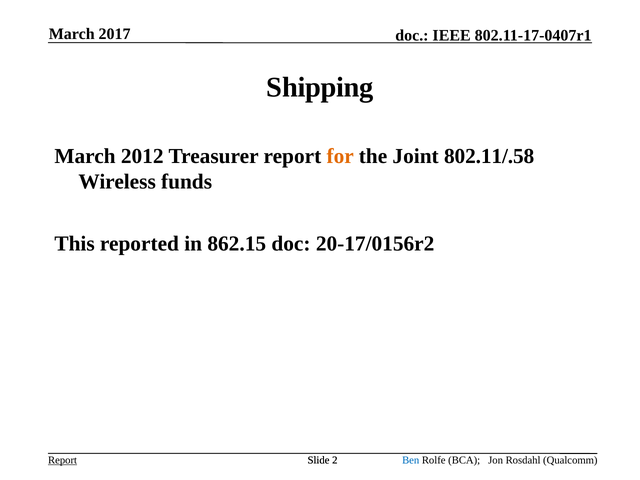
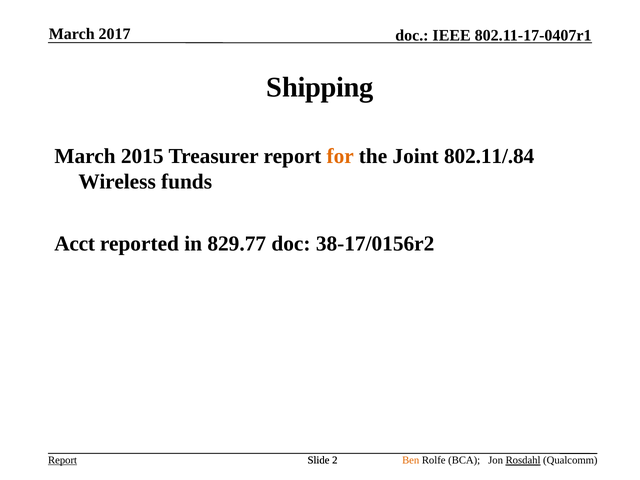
2012: 2012 -> 2015 (142, 156)
802.11/.58: 802.11/.58 -> 802.11/.84 (489, 156)
This: This -> Acct (75, 244)
862.15: 862.15 -> 829.77 (237, 244)
20-17/0156r2: 20-17/0156r2 -> 38-17/0156r2 (375, 244)
Ben colour: blue -> orange (411, 460)
Rosdahl underline: none -> present (523, 460)
